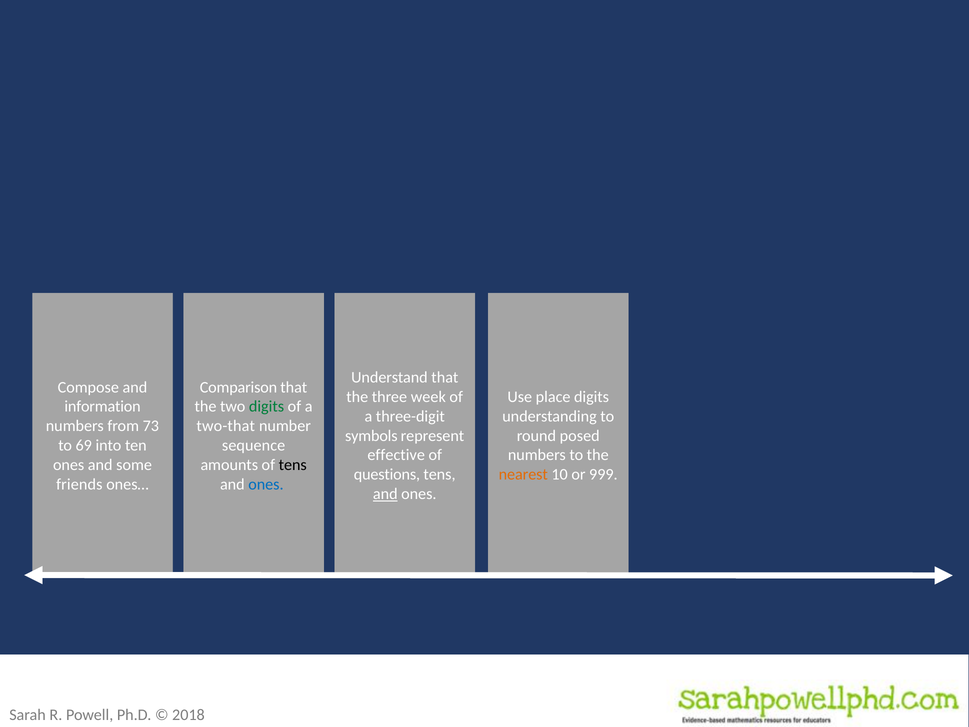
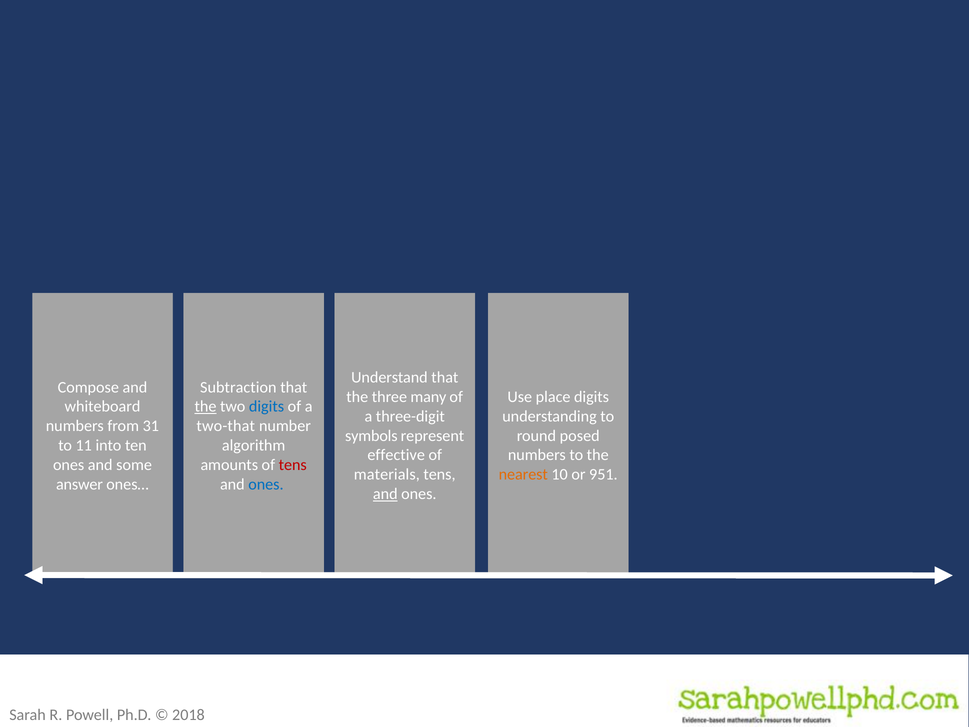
Comparison: Comparison -> Subtraction (238, 387)
week: week -> many (428, 397)
information: information -> whiteboard (102, 406)
the underline: none -> present (206, 406)
digits colour: green -> blue (267, 406)
73: 73 -> 31 (151, 426)
69: 69 -> 11 (84, 445)
sequence: sequence -> algorithm (254, 445)
tens colour: black -> red (293, 465)
questions: questions -> materials (387, 474)
999: 999 -> 951 (603, 474)
friends: friends -> answer (79, 484)
